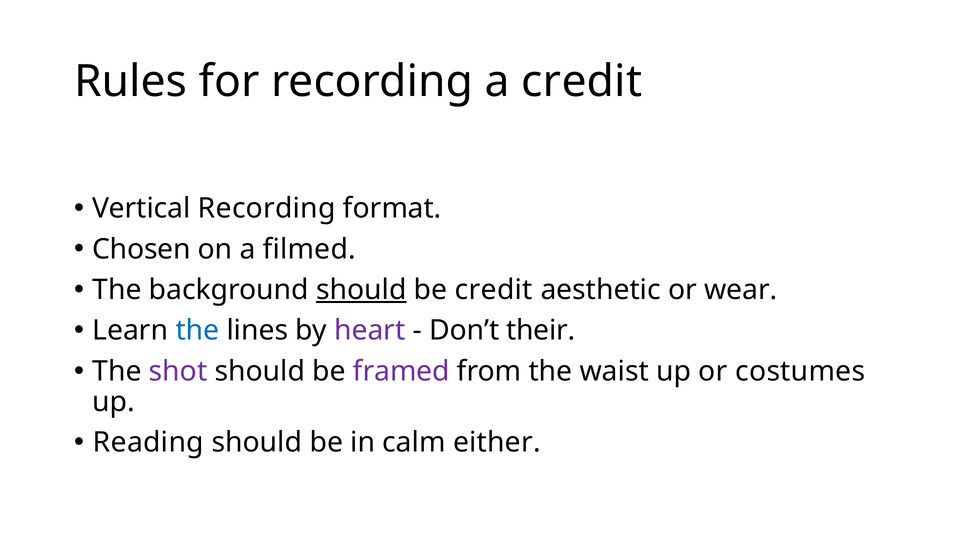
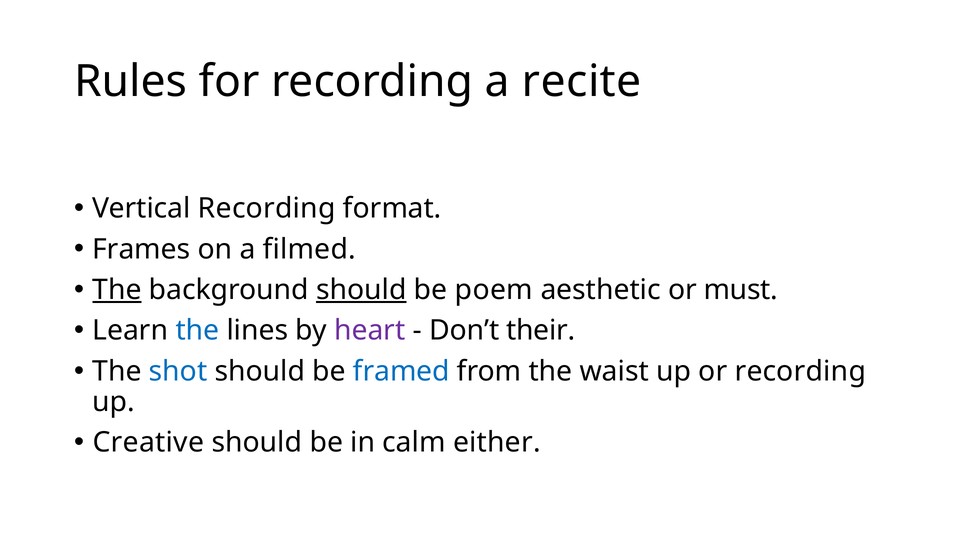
a credit: credit -> recite (582, 82)
Chosen: Chosen -> Frames (141, 249)
The underline: none -> present (117, 290)
be credit: credit -> poem (494, 290)
wear: wear -> must (741, 290)
shot colour: purple -> blue (178, 371)
framed colour: purple -> blue (401, 371)
or costumes: costumes -> recording (800, 371)
Reading: Reading -> Creative (148, 442)
